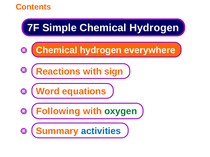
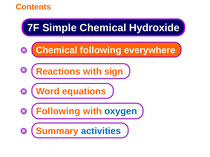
Simple Chemical Hydrogen: Hydrogen -> Hydroxide (154, 28)
hydrogen: hydrogen -> following (101, 50)
oxygen colour: green -> blue (121, 112)
